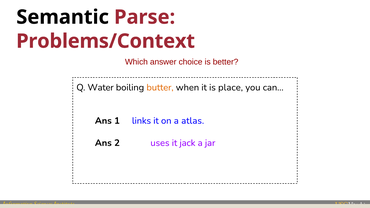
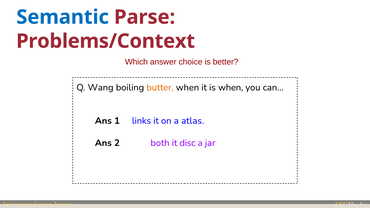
Semantic colour: black -> blue (63, 17)
Water: Water -> Wang (101, 87)
is place: place -> when (231, 87)
uses: uses -> both (160, 143)
jack: jack -> disc (187, 143)
